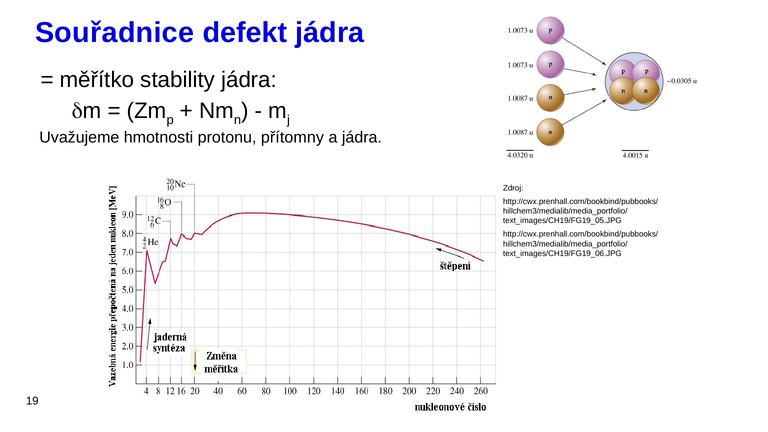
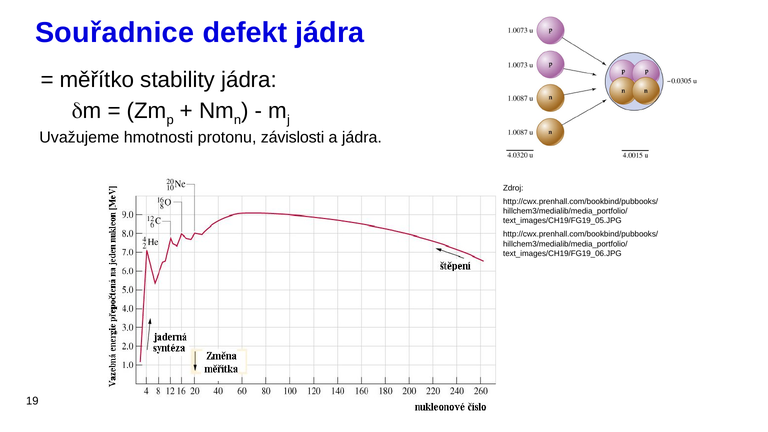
přítomny: přítomny -> závislosti (293, 137)
